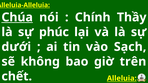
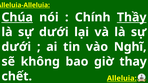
Thầy underline: none -> present (132, 17)
phúc: phúc -> dưới (54, 32)
Sạch: Sạch -> Nghĩ (130, 47)
trên: trên -> thay (133, 62)
